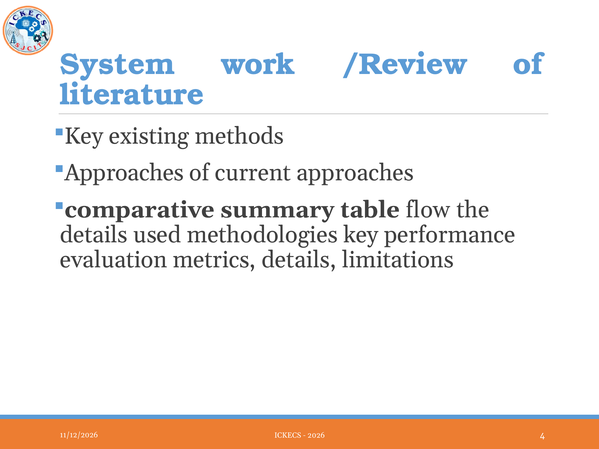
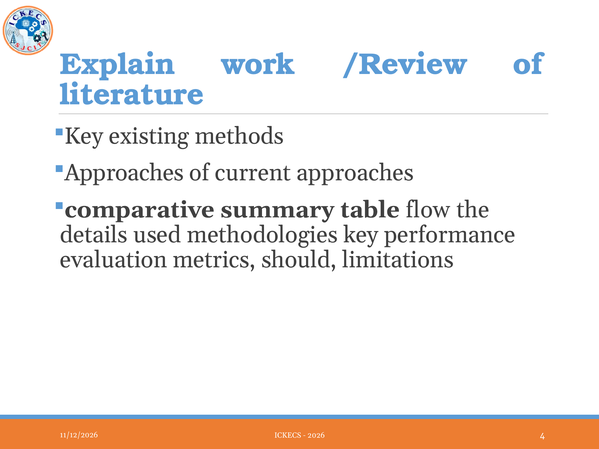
System: System -> Explain (118, 64)
metrics details: details -> should (299, 260)
